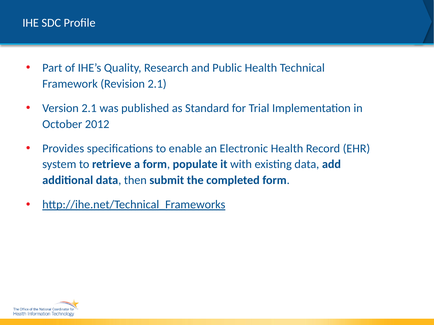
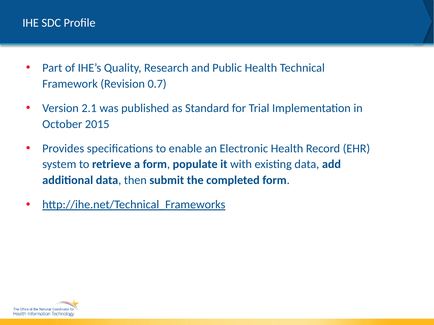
Revision 2.1: 2.1 -> 0.7 (157, 84)
2012: 2012 -> 2015 (97, 124)
